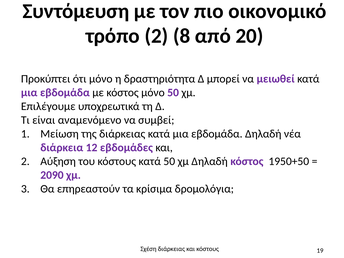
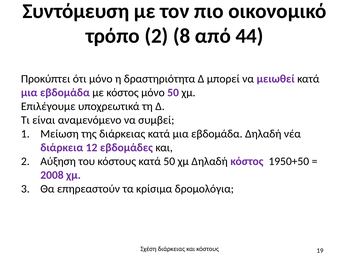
20: 20 -> 44 (250, 36)
2090: 2090 -> 2008 (52, 175)
